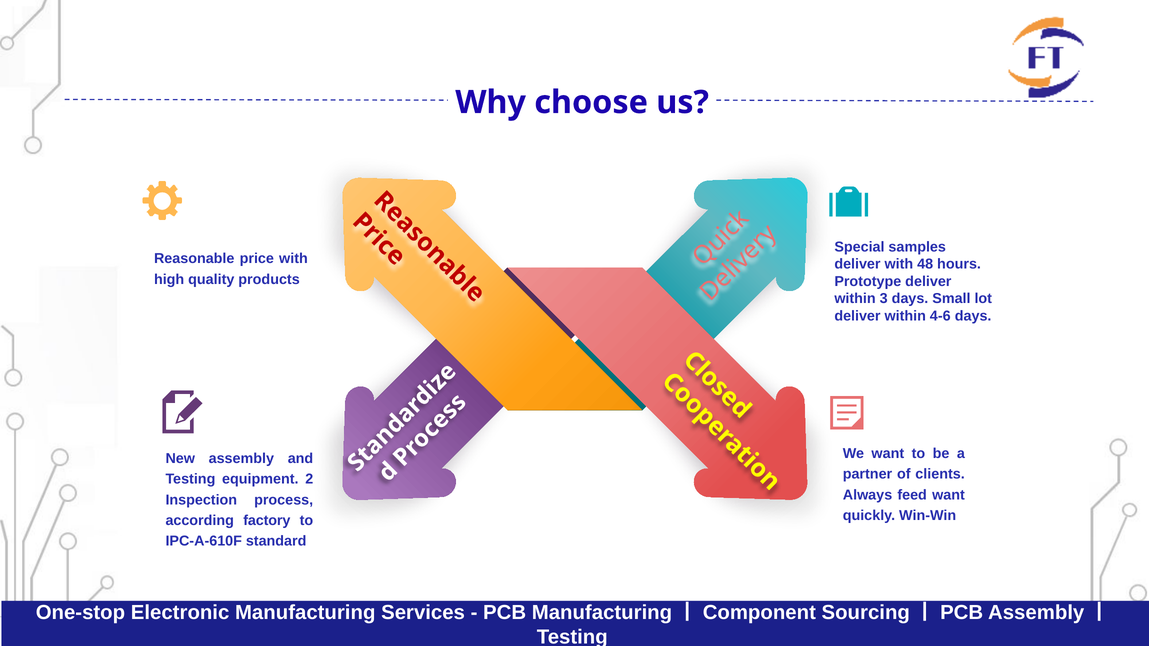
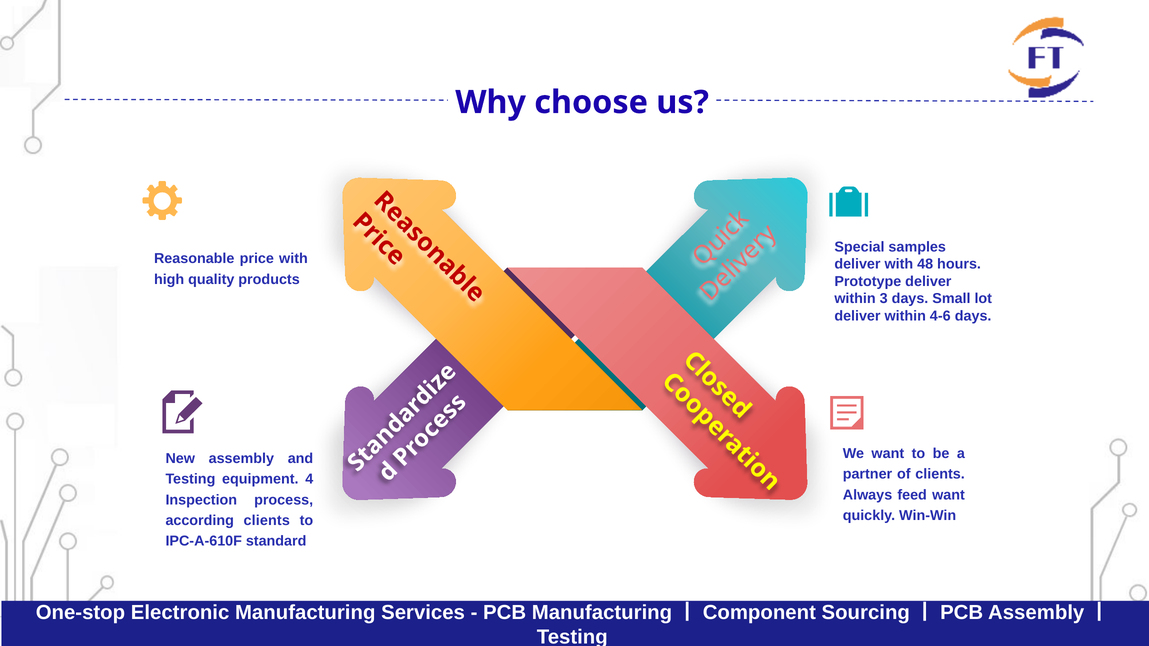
2: 2 -> 4 (309, 479)
according factory: factory -> clients (267, 521)
